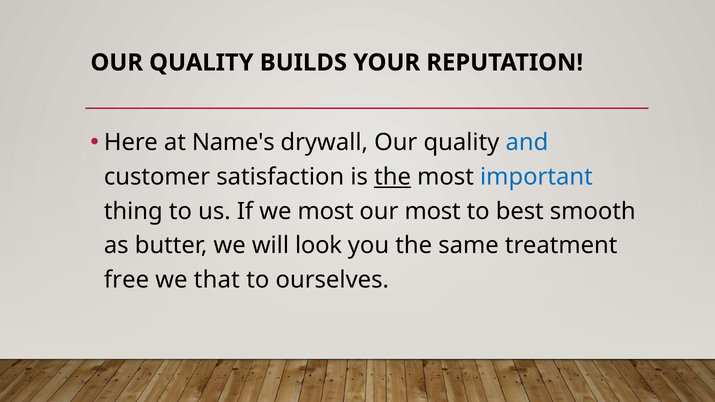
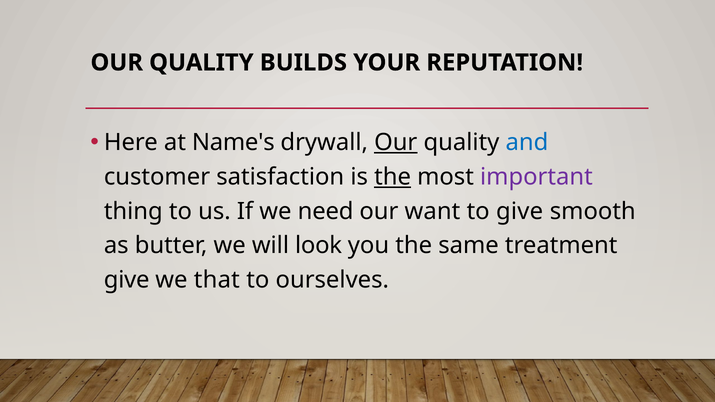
Our underline: none -> present (396, 143)
important colour: blue -> purple (536, 177)
we most: most -> need (326, 211)
our most: most -> want (432, 211)
to best: best -> give (520, 211)
free: free -> give (127, 280)
